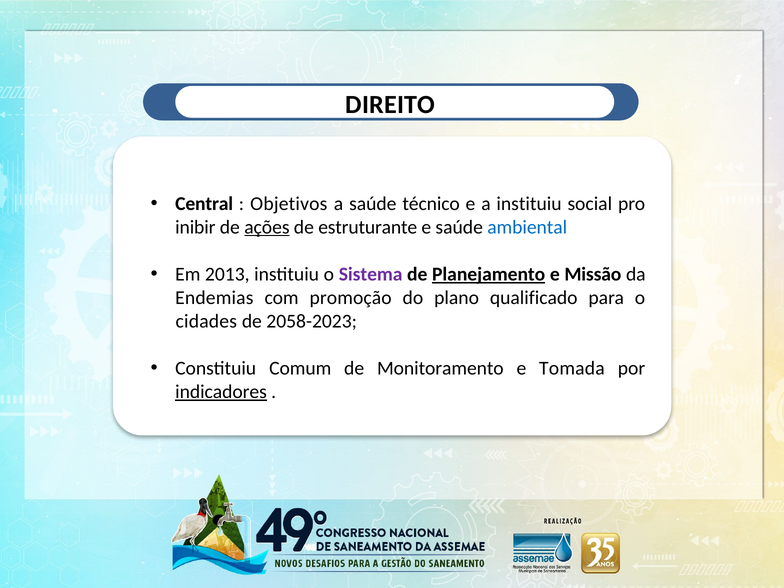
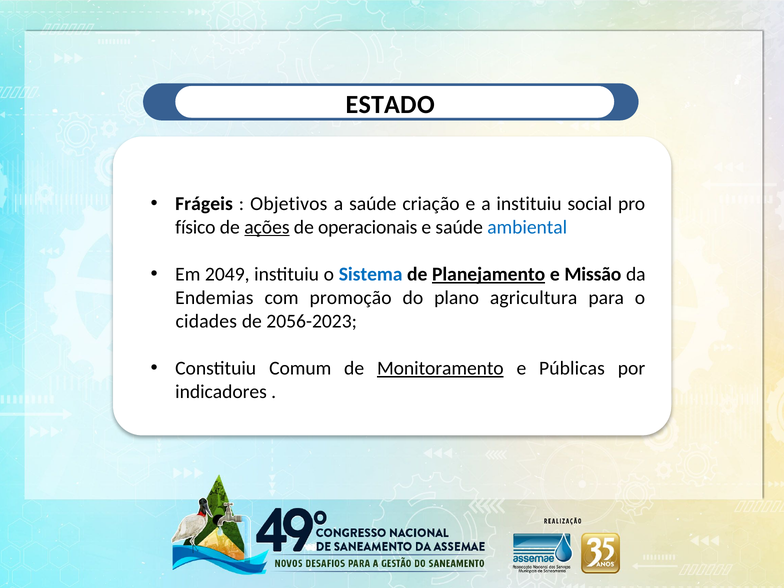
DIREITO: DIREITO -> ESTADO (390, 104)
Central: Central -> Frágeis (204, 204)
técnico: técnico -> criação (431, 204)
inibir: inibir -> físico (195, 227)
estruturante: estruturante -> operacionais (368, 227)
2013: 2013 -> 2049 (227, 274)
Sistema colour: purple -> blue (371, 274)
qualificado: qualificado -> agricultura (534, 298)
2058-2023: 2058-2023 -> 2056-2023 (312, 321)
Monitoramento underline: none -> present (440, 368)
Tomada: Tomada -> Públicas (572, 368)
indicadores underline: present -> none (221, 392)
